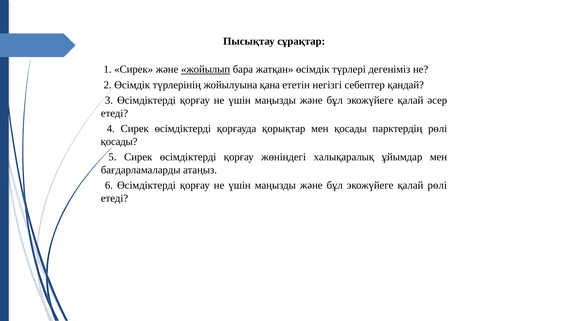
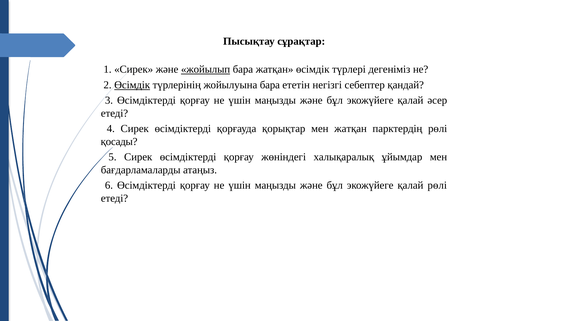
Өсімдік underline: none -> present (132, 85)
жойылуына қана: қана -> бара (270, 85)
мен қосады: қосады -> жатқан (351, 129)
